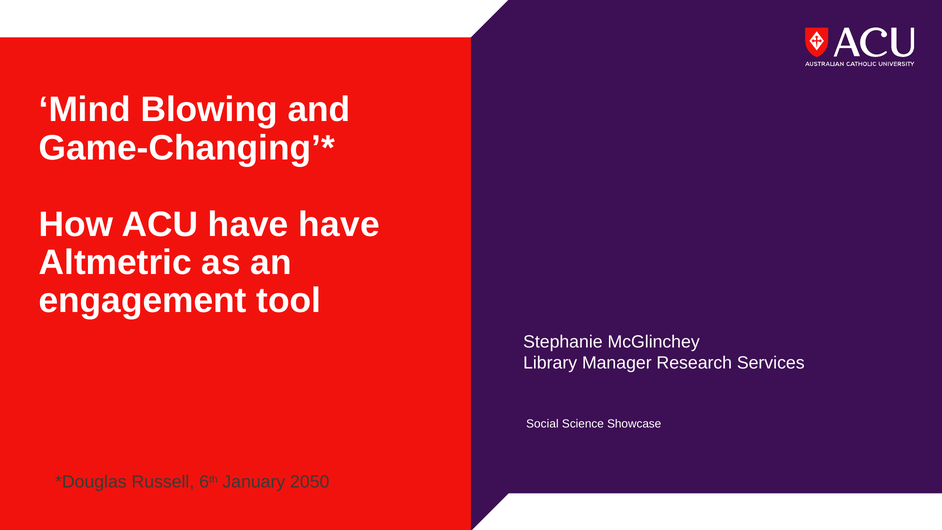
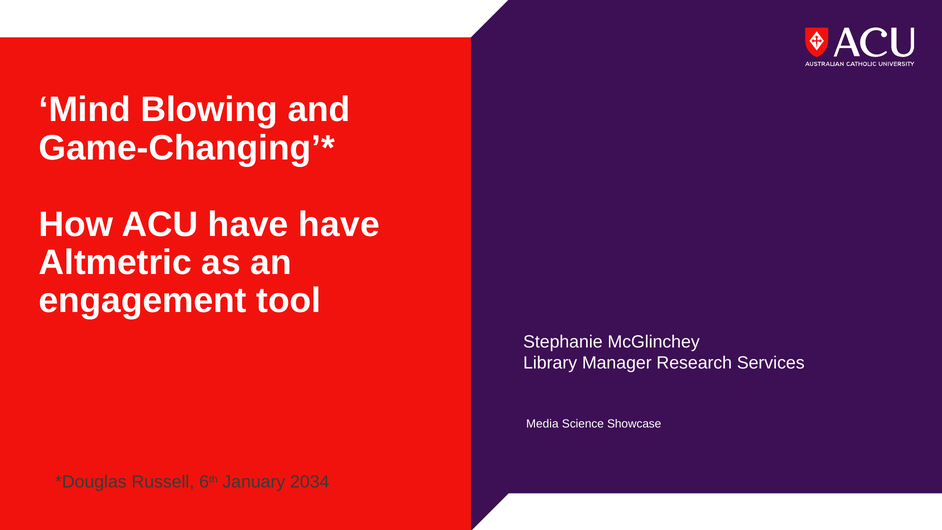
Social: Social -> Media (542, 424)
2050: 2050 -> 2034 (310, 482)
